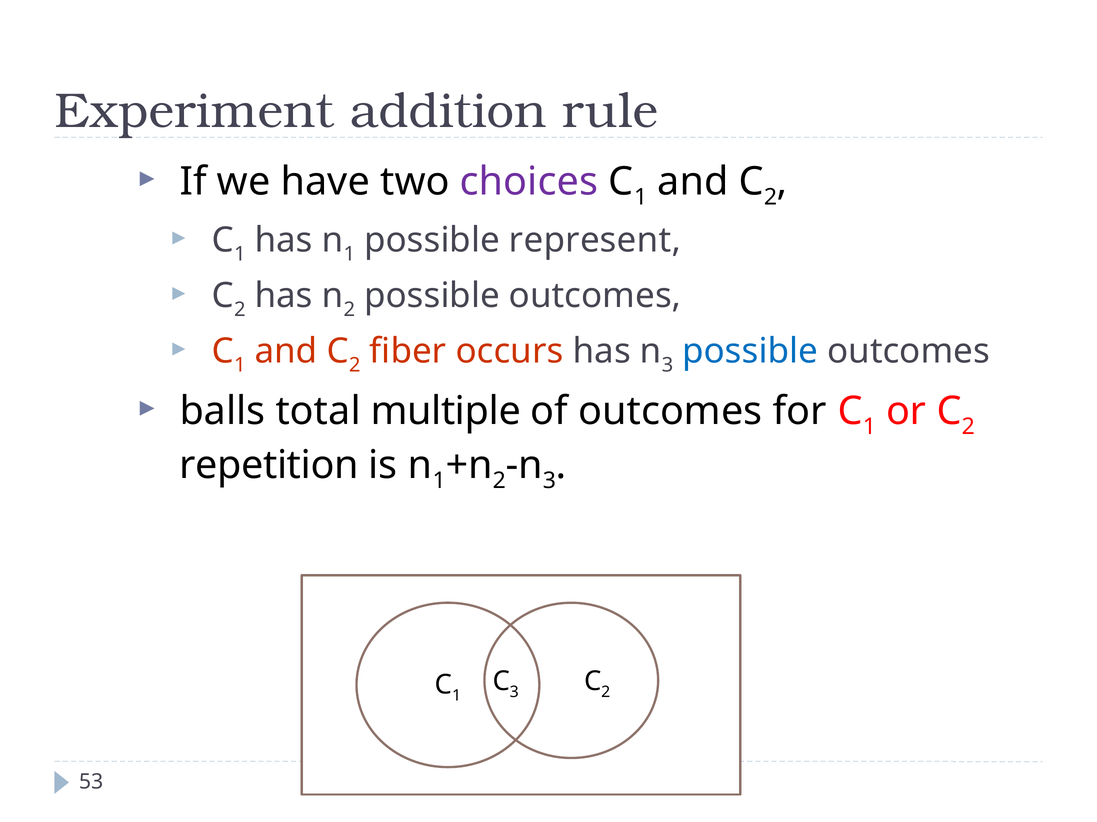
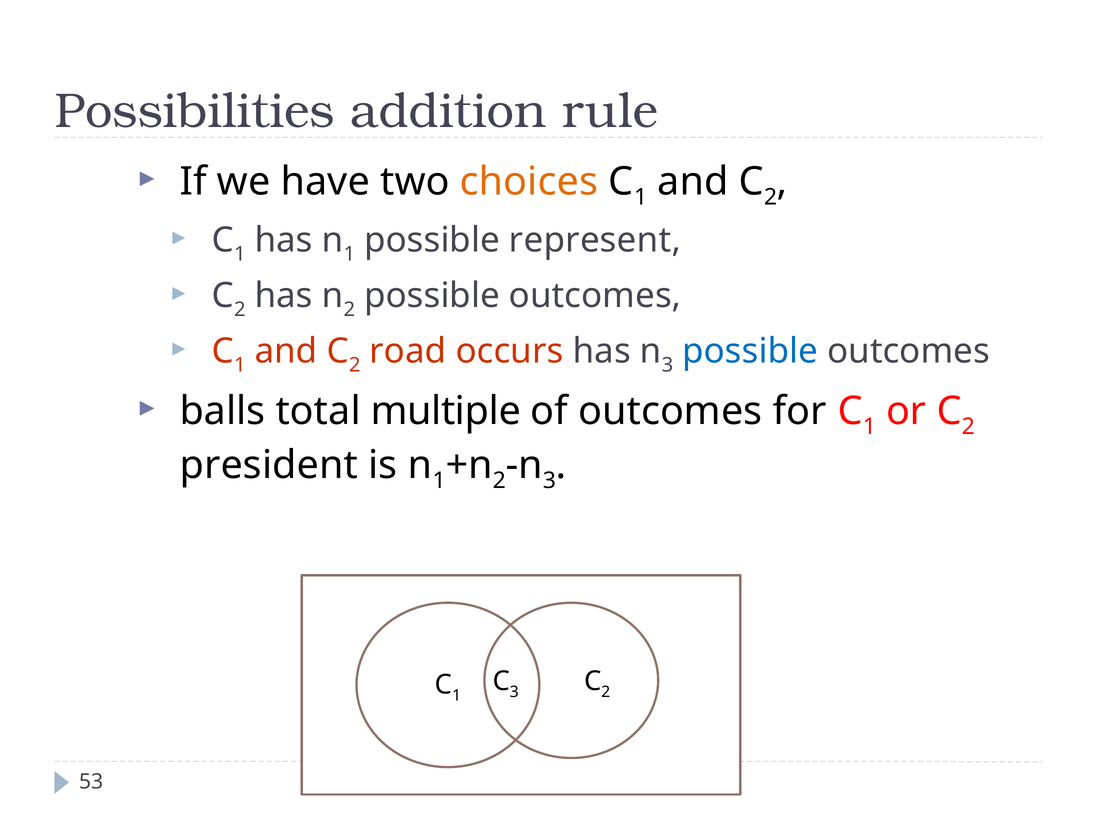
Experiment: Experiment -> Possibilities (195, 111)
choices colour: purple -> orange (529, 182)
fiber: fiber -> road (408, 352)
repetition: repetition -> president (269, 466)
